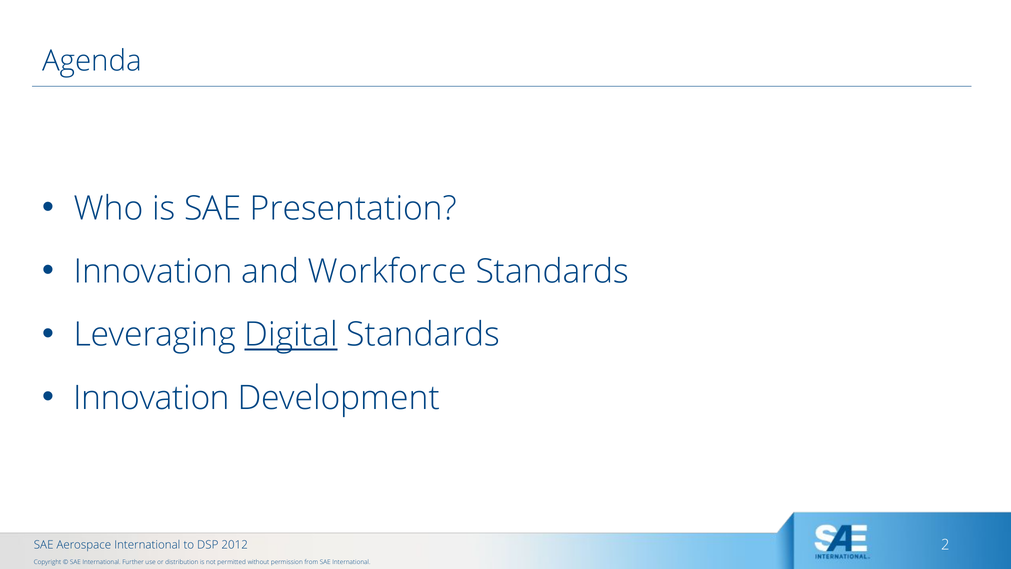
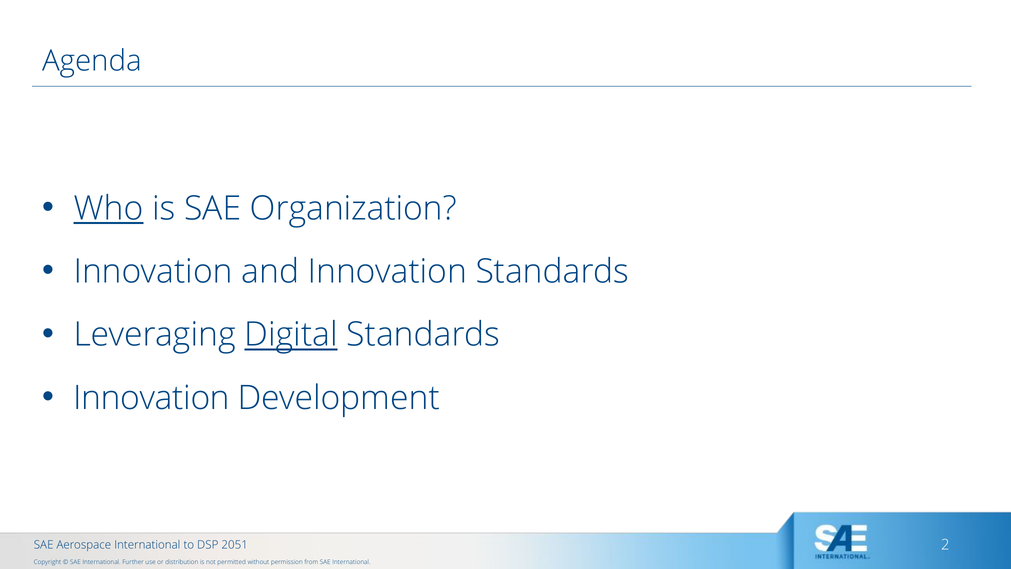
Who underline: none -> present (108, 208)
Presentation: Presentation -> Organization (353, 208)
and Workforce: Workforce -> Innovation (387, 272)
2012: 2012 -> 2051 (235, 545)
